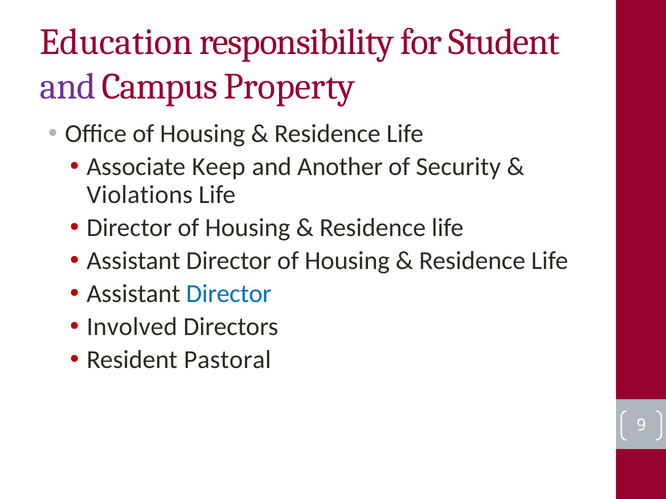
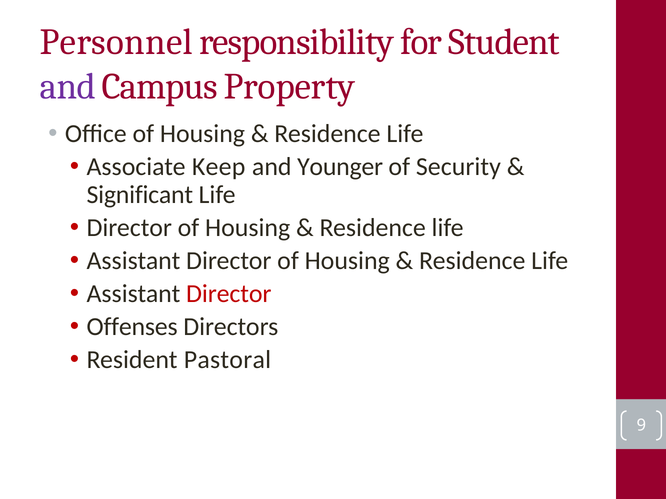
Education: Education -> Personnel (116, 42)
Another: Another -> Younger (340, 167)
Violations: Violations -> Significant (140, 195)
Director colour: blue -> red (229, 294)
Involved: Involved -> Offenses (132, 327)
